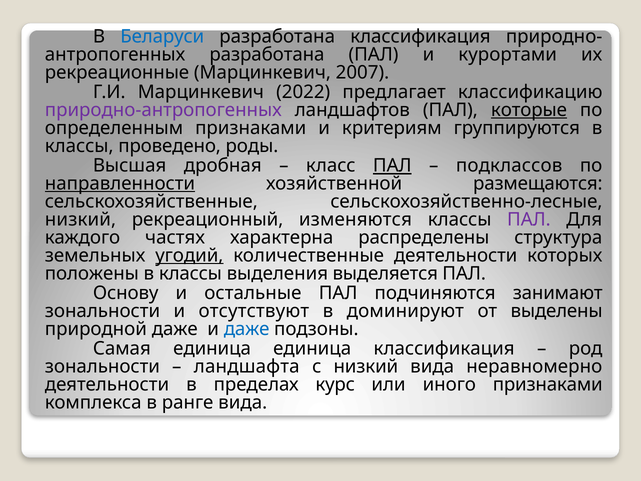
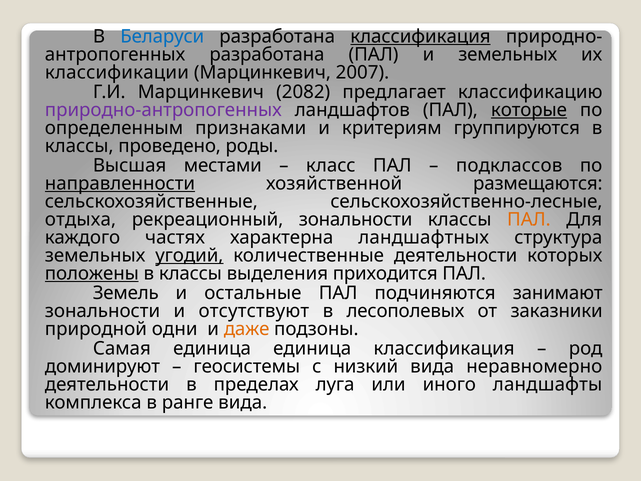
классификация underline: none -> present (420, 36)
и курортами: курортами -> земельных (508, 54)
рекреационные: рекреационные -> классификации (117, 72)
2022: 2022 -> 2082 (303, 92)
дробная: дробная -> местами (223, 166)
ПАЛ underline: present -> none (392, 166)
низкий: низкий -> отдыха (80, 219)
рекреационный изменяются: изменяются -> зональности (356, 219)
ПАЛ colour: purple -> orange (529, 219)
распределены: распределены -> ландшафтных (424, 237)
положены underline: none -> present (92, 273)
выделяется: выделяется -> приходится (385, 273)
Основу: Основу -> Земель (126, 293)
доминируют: доминируют -> лесополевых (405, 311)
выделены: выделены -> заказники (557, 311)
природной даже: даже -> одни (175, 329)
даже colour: blue -> orange (247, 329)
зональности: зональности -> доминируют (102, 366)
ландшафта: ландшафта -> геосистемы (247, 366)
курс: курс -> луга (335, 384)
иного признаками: признаками -> ландшафты (548, 384)
